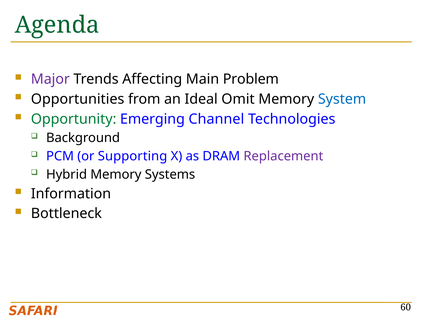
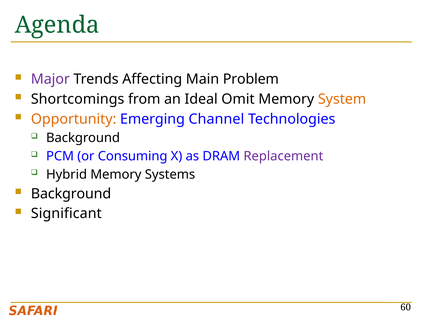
Opportunities: Opportunities -> Shortcomings (78, 99)
System colour: blue -> orange (342, 99)
Opportunity colour: green -> orange (74, 119)
Supporting: Supporting -> Consuming (133, 156)
Information: Information -> Background (71, 193)
Bottleneck: Bottleneck -> Significant (66, 213)
